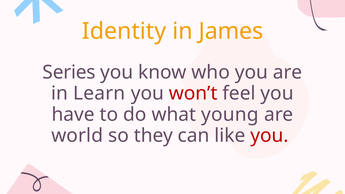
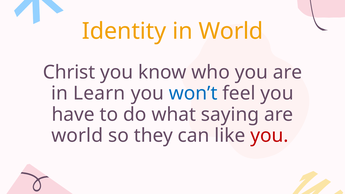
in James: James -> World (231, 31)
Series: Series -> Christ (69, 72)
won’t colour: red -> blue (193, 93)
young: young -> saying (230, 114)
